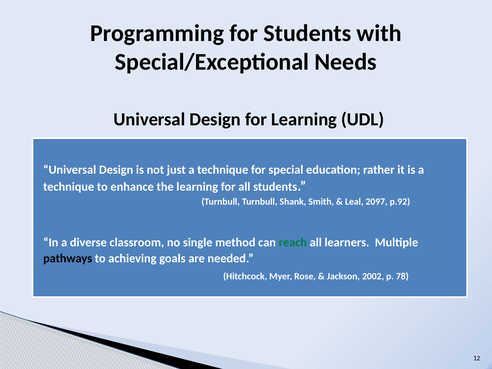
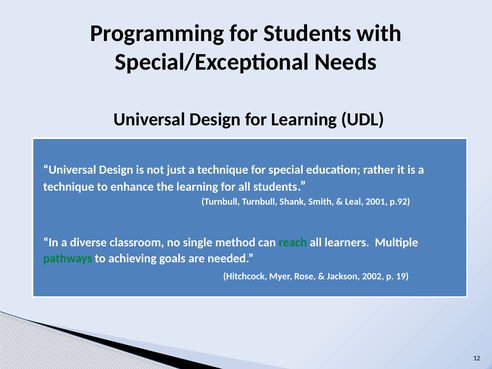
2097: 2097 -> 2001 (377, 202)
pathways colour: black -> green (68, 258)
78: 78 -> 19 (402, 276)
